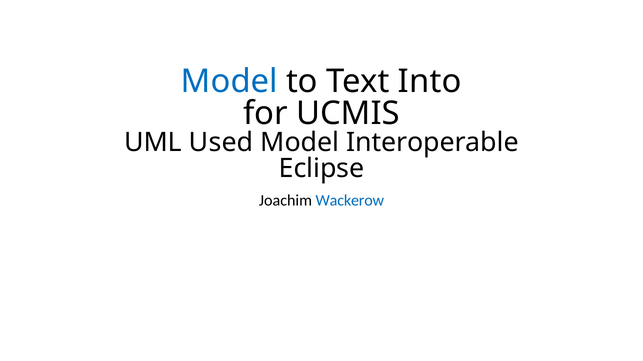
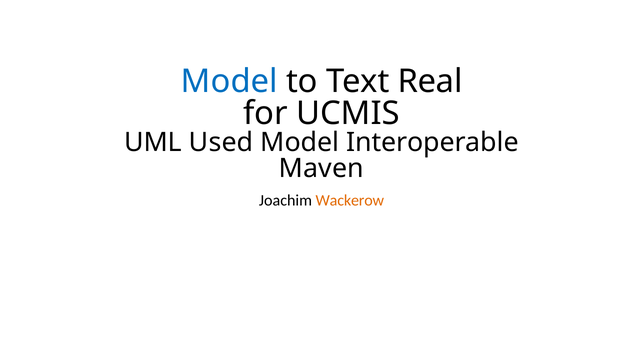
Into: Into -> Real (430, 81)
Eclipse: Eclipse -> Maven (321, 169)
Wackerow colour: blue -> orange (350, 201)
